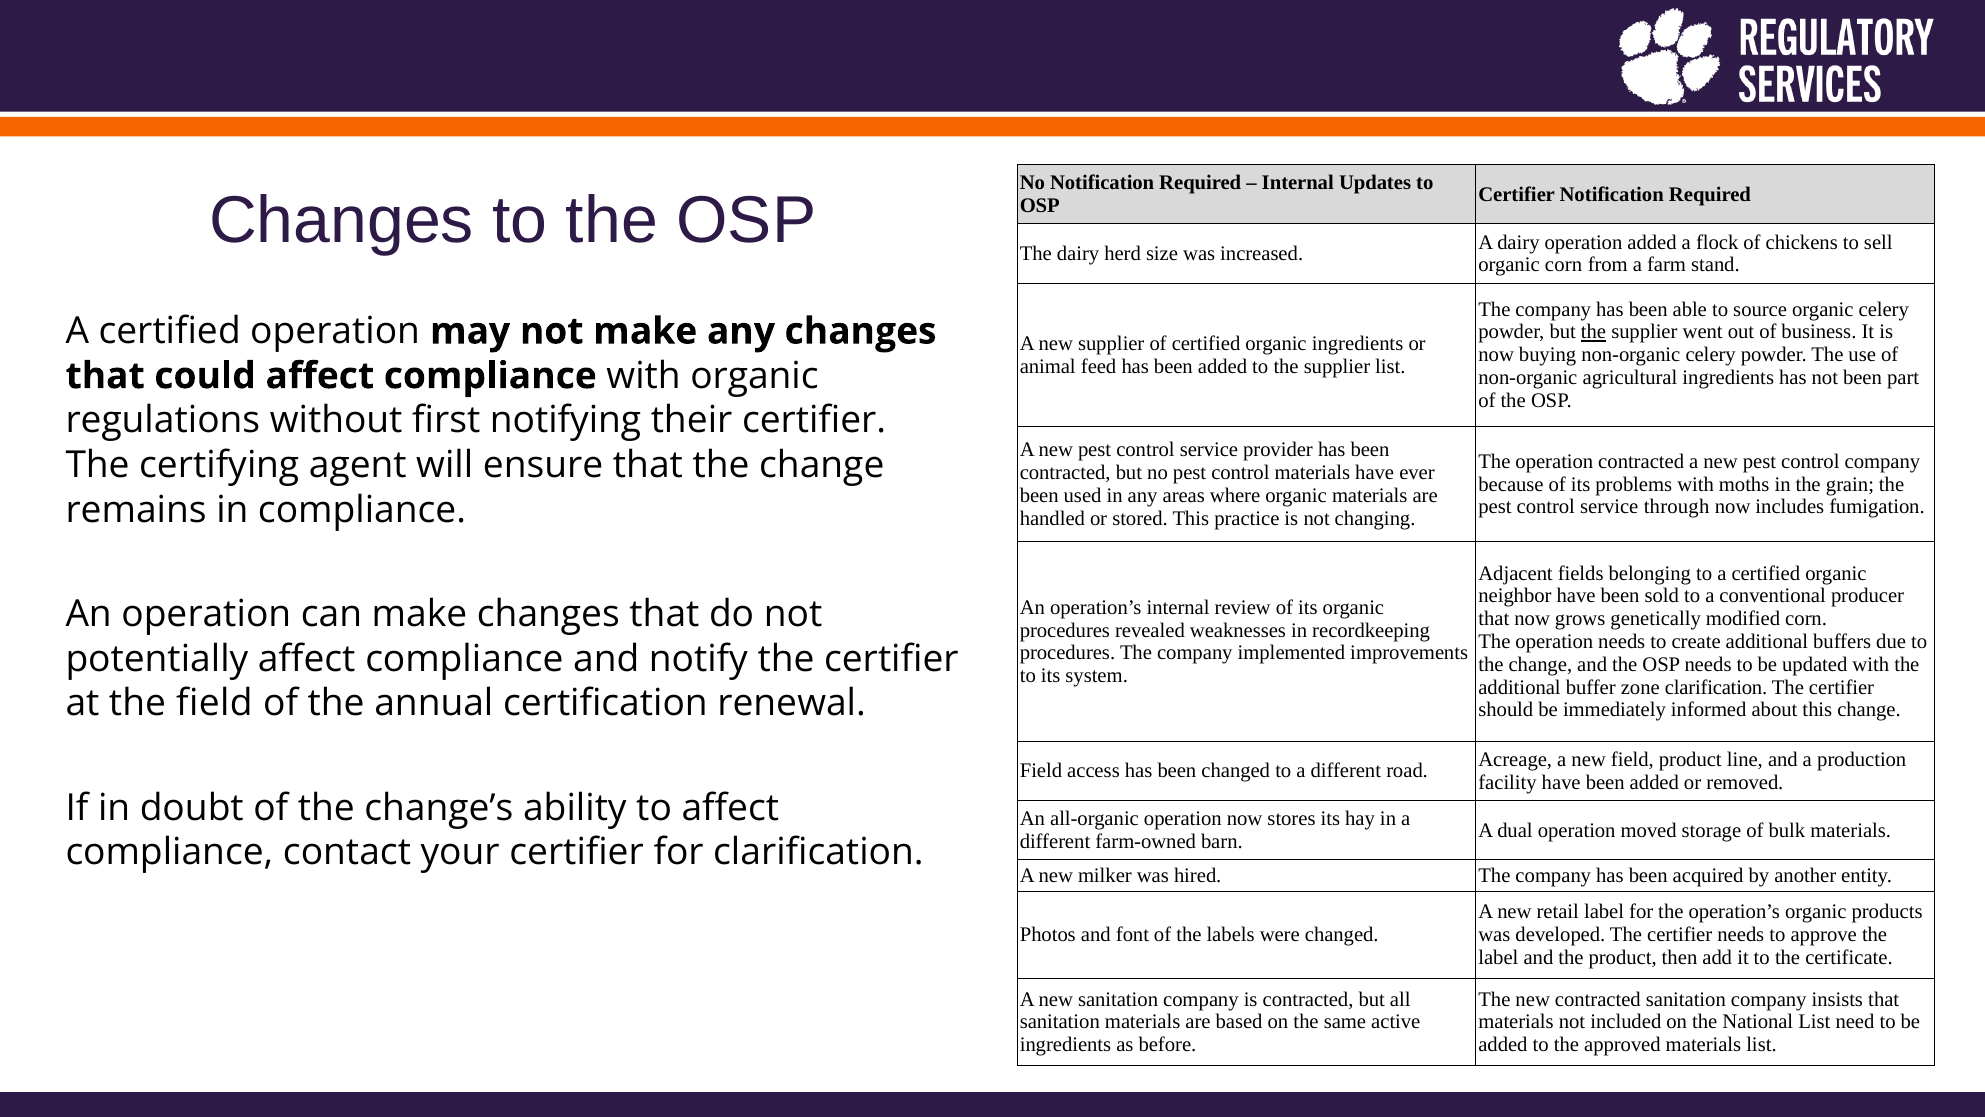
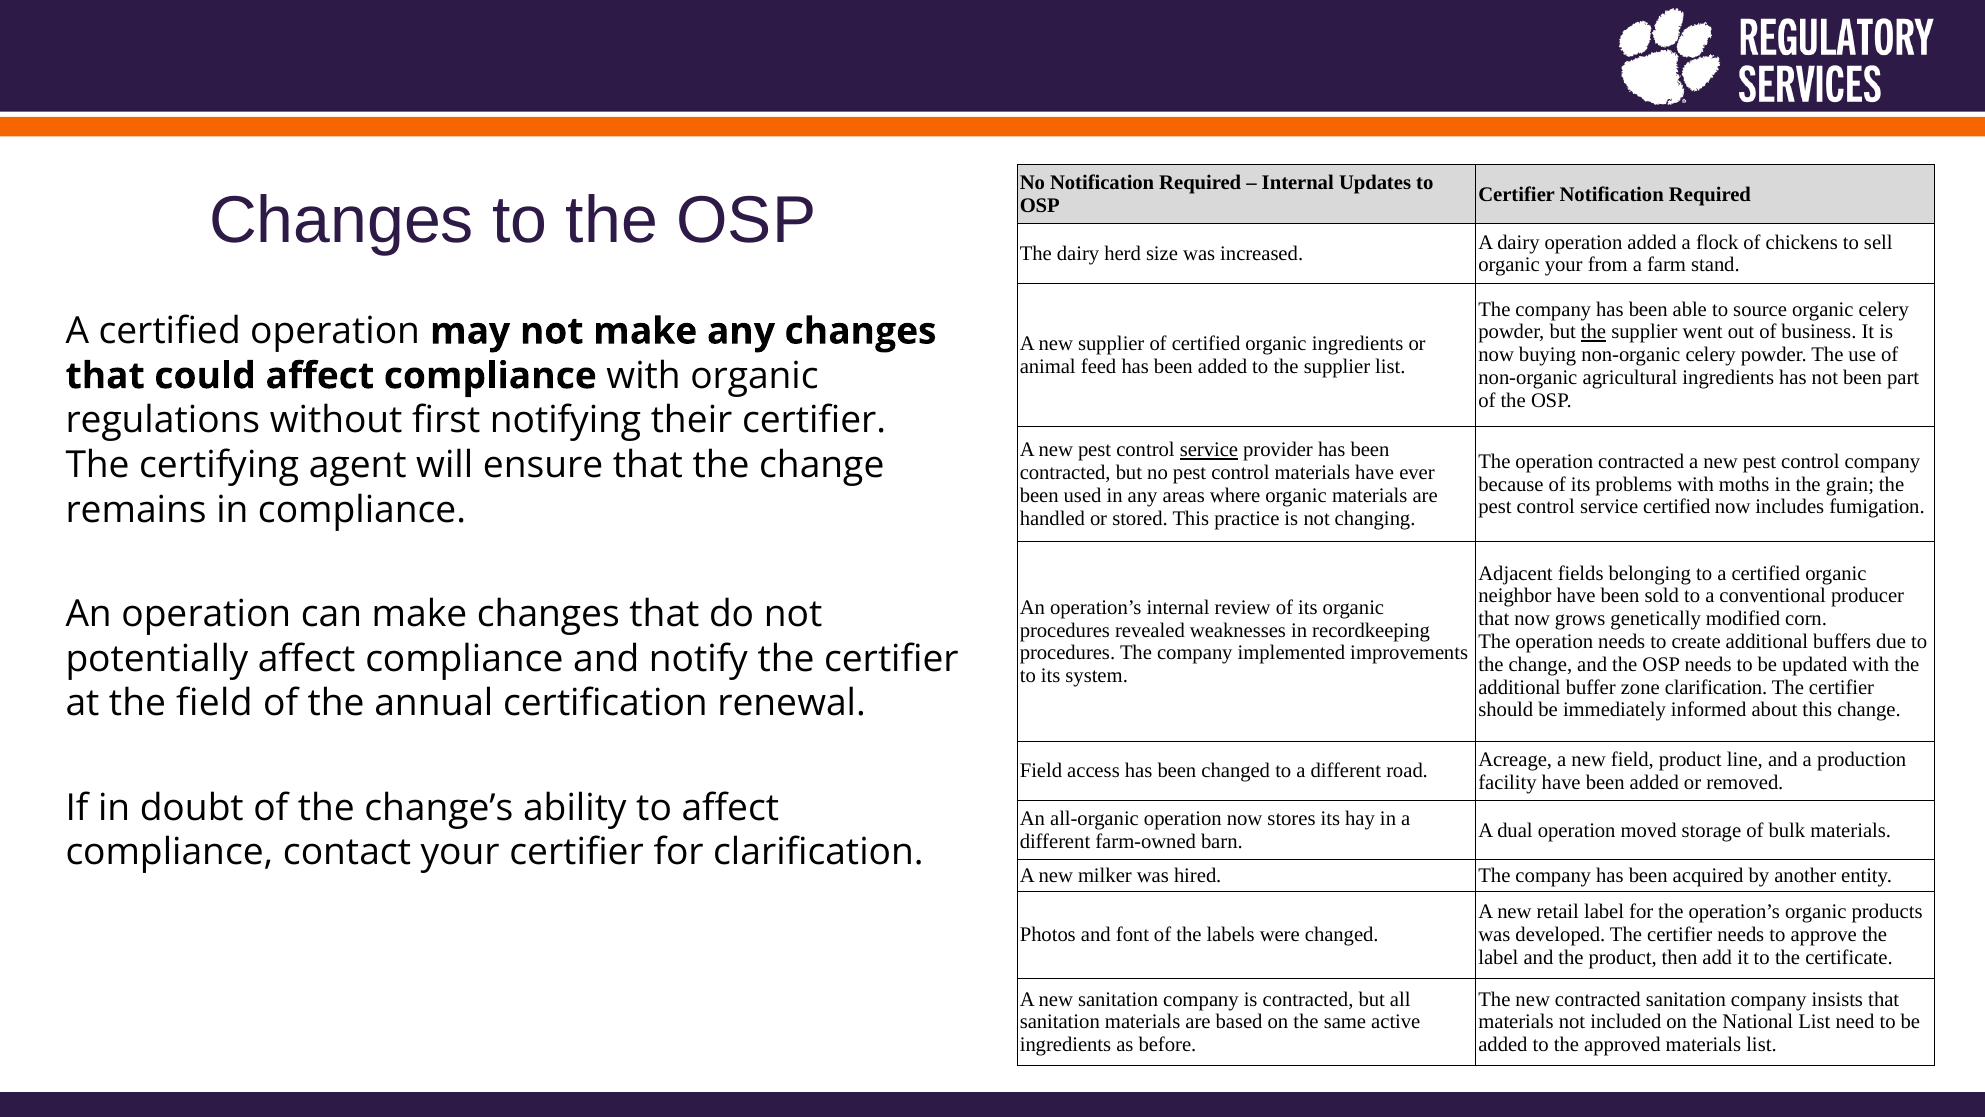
organic corn: corn -> your (1564, 265)
service underline: none -> present (1209, 450)
service through: through -> certified (1677, 507)
